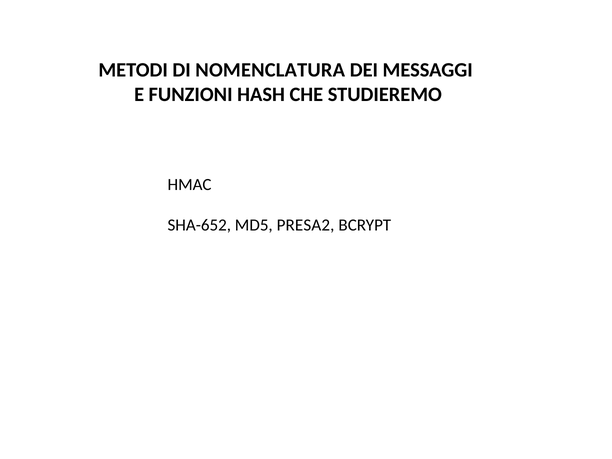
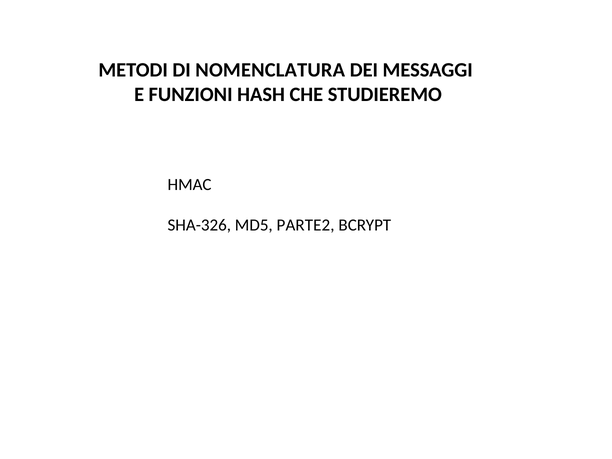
SHA-652: SHA-652 -> SHA-326 (199, 225)
PRESA2: PRESA2 -> PARTE2 (306, 225)
